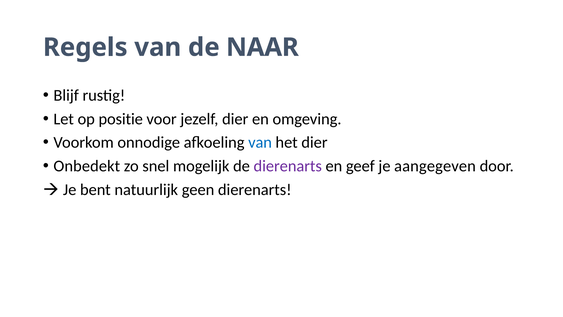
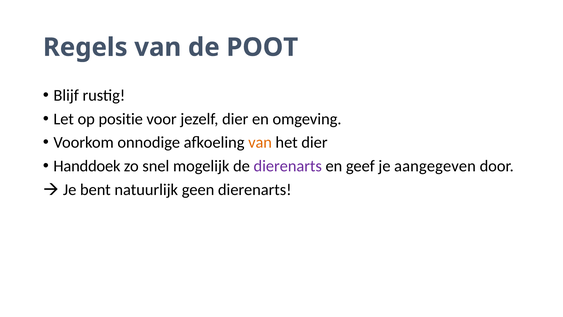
NAAR: NAAR -> POOT (262, 47)
van colour: blue -> orange (260, 142)
Onbedekt: Onbedekt -> Handdoek (87, 166)
